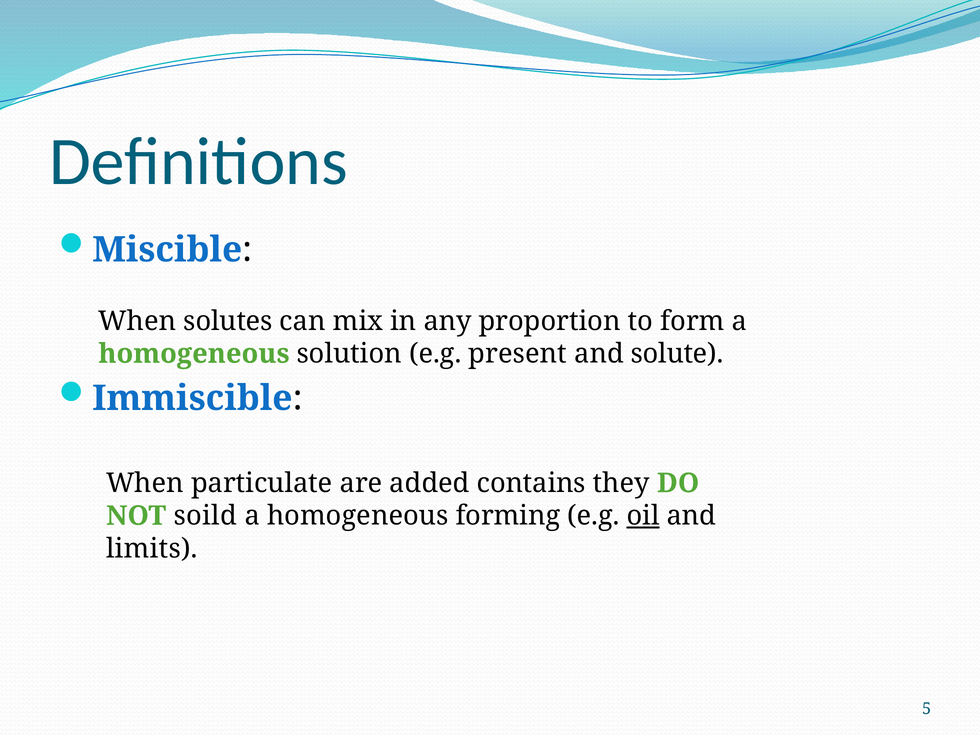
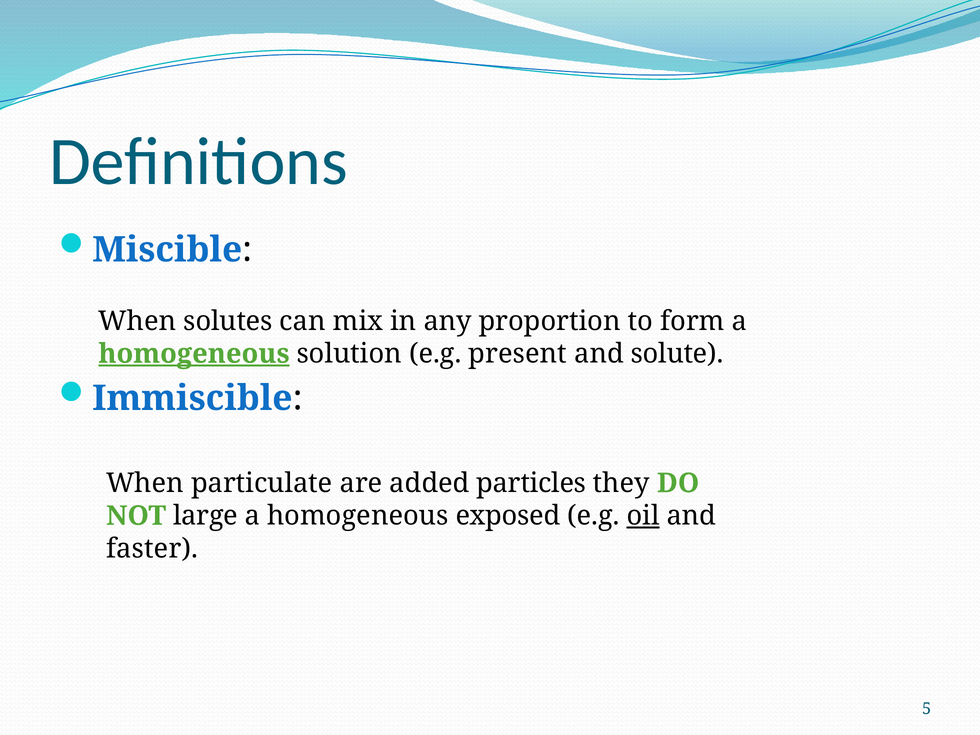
homogeneous underline: none -> present (194, 354)
contains: contains -> particles (531, 483)
soild: soild -> large (206, 516)
forming: forming -> exposed (508, 516)
limits: limits -> faster (152, 549)
